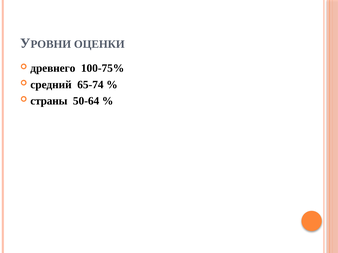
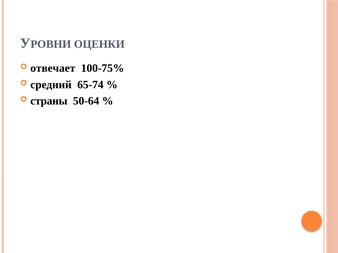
древнего: древнего -> отвечает (53, 68)
